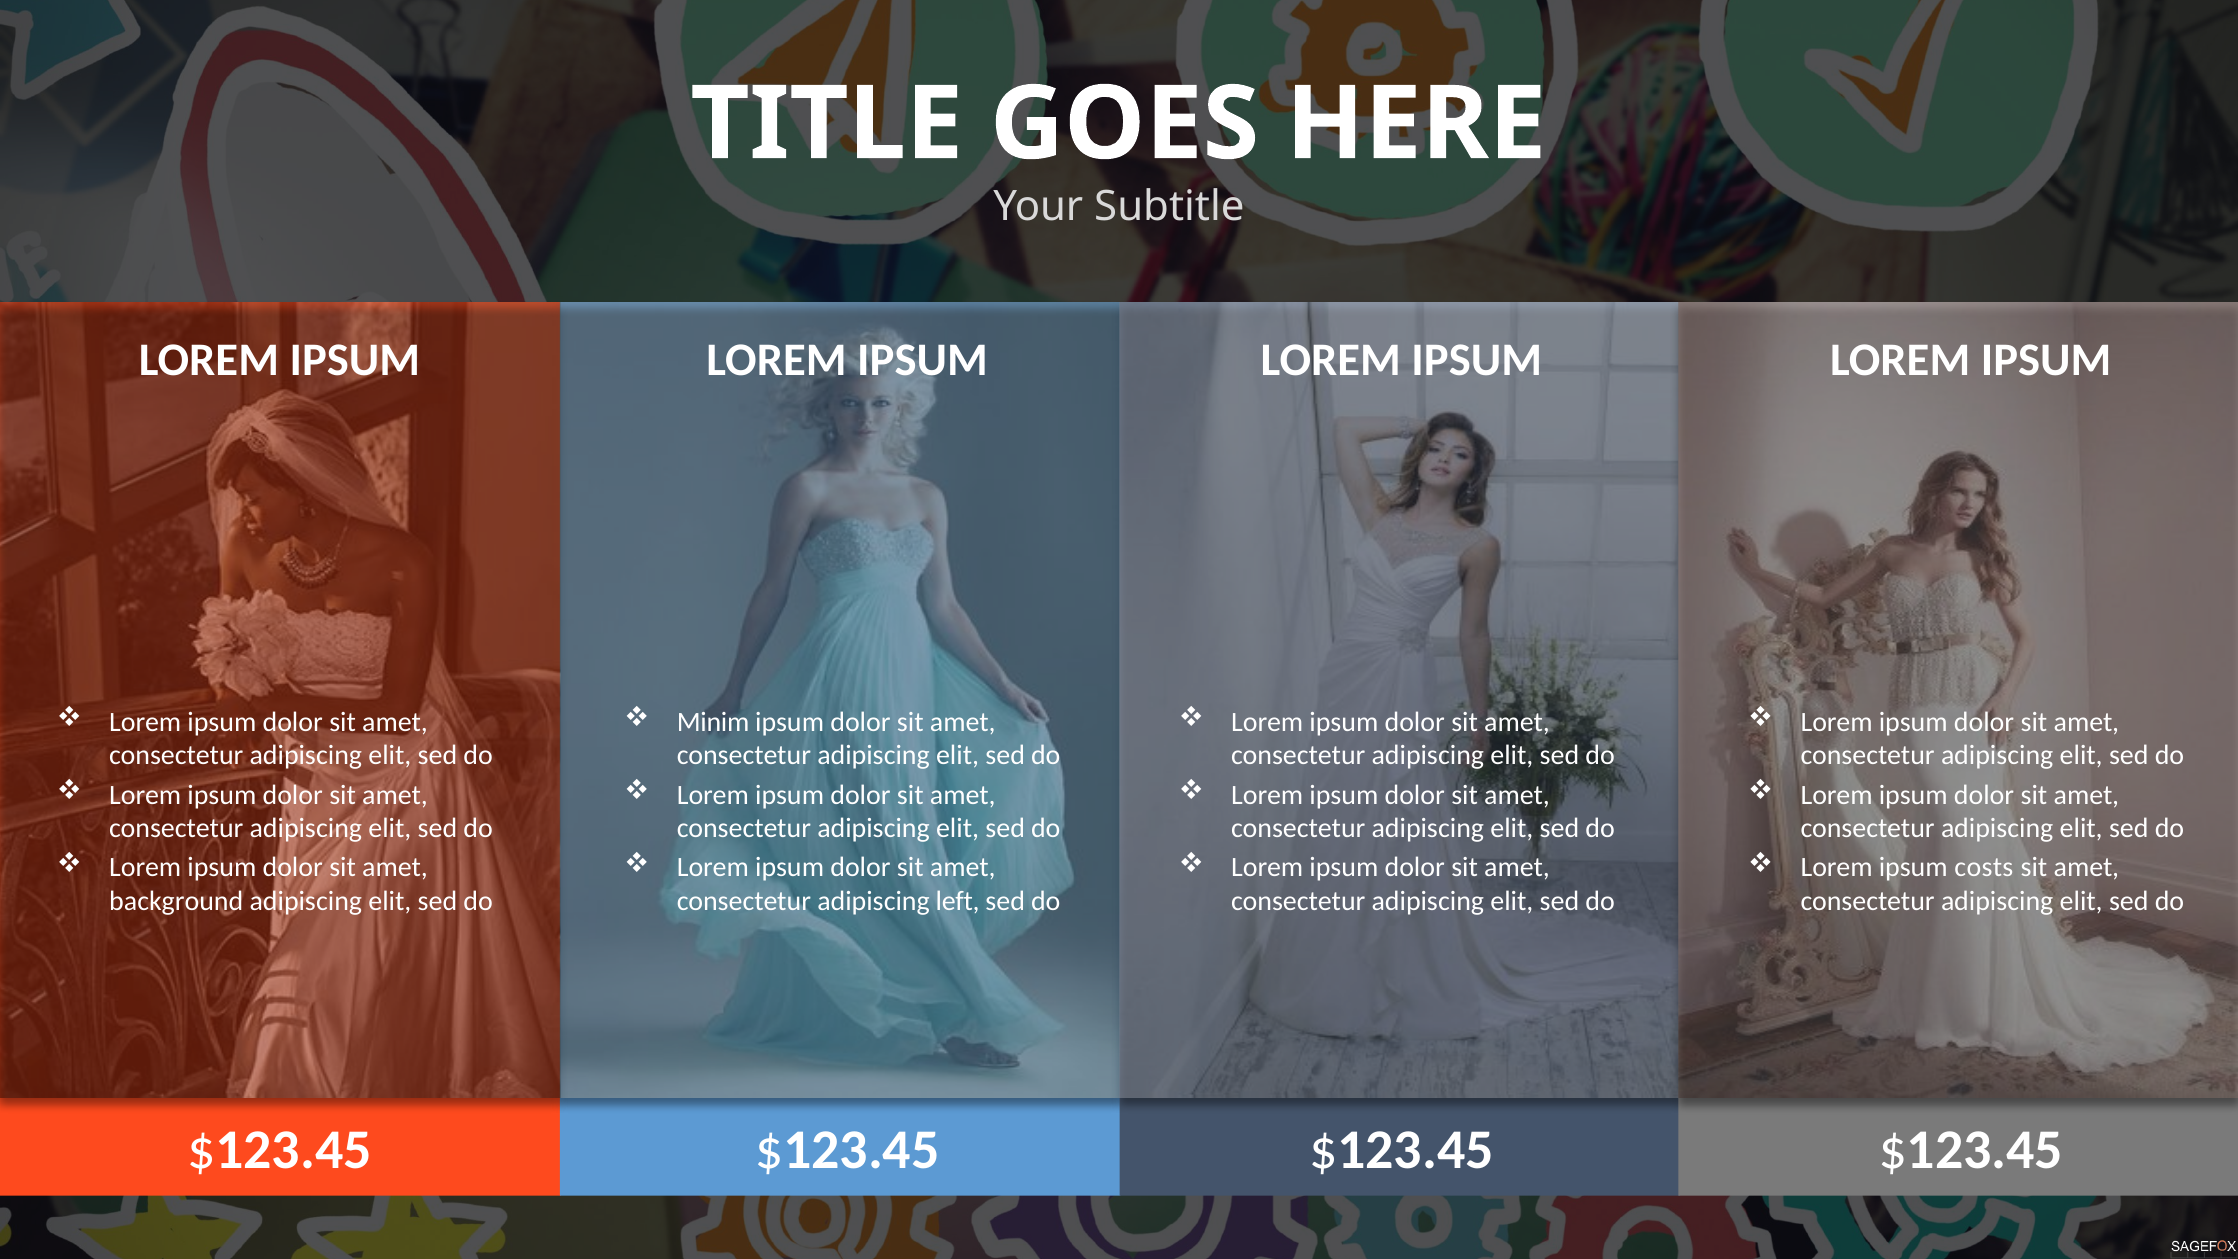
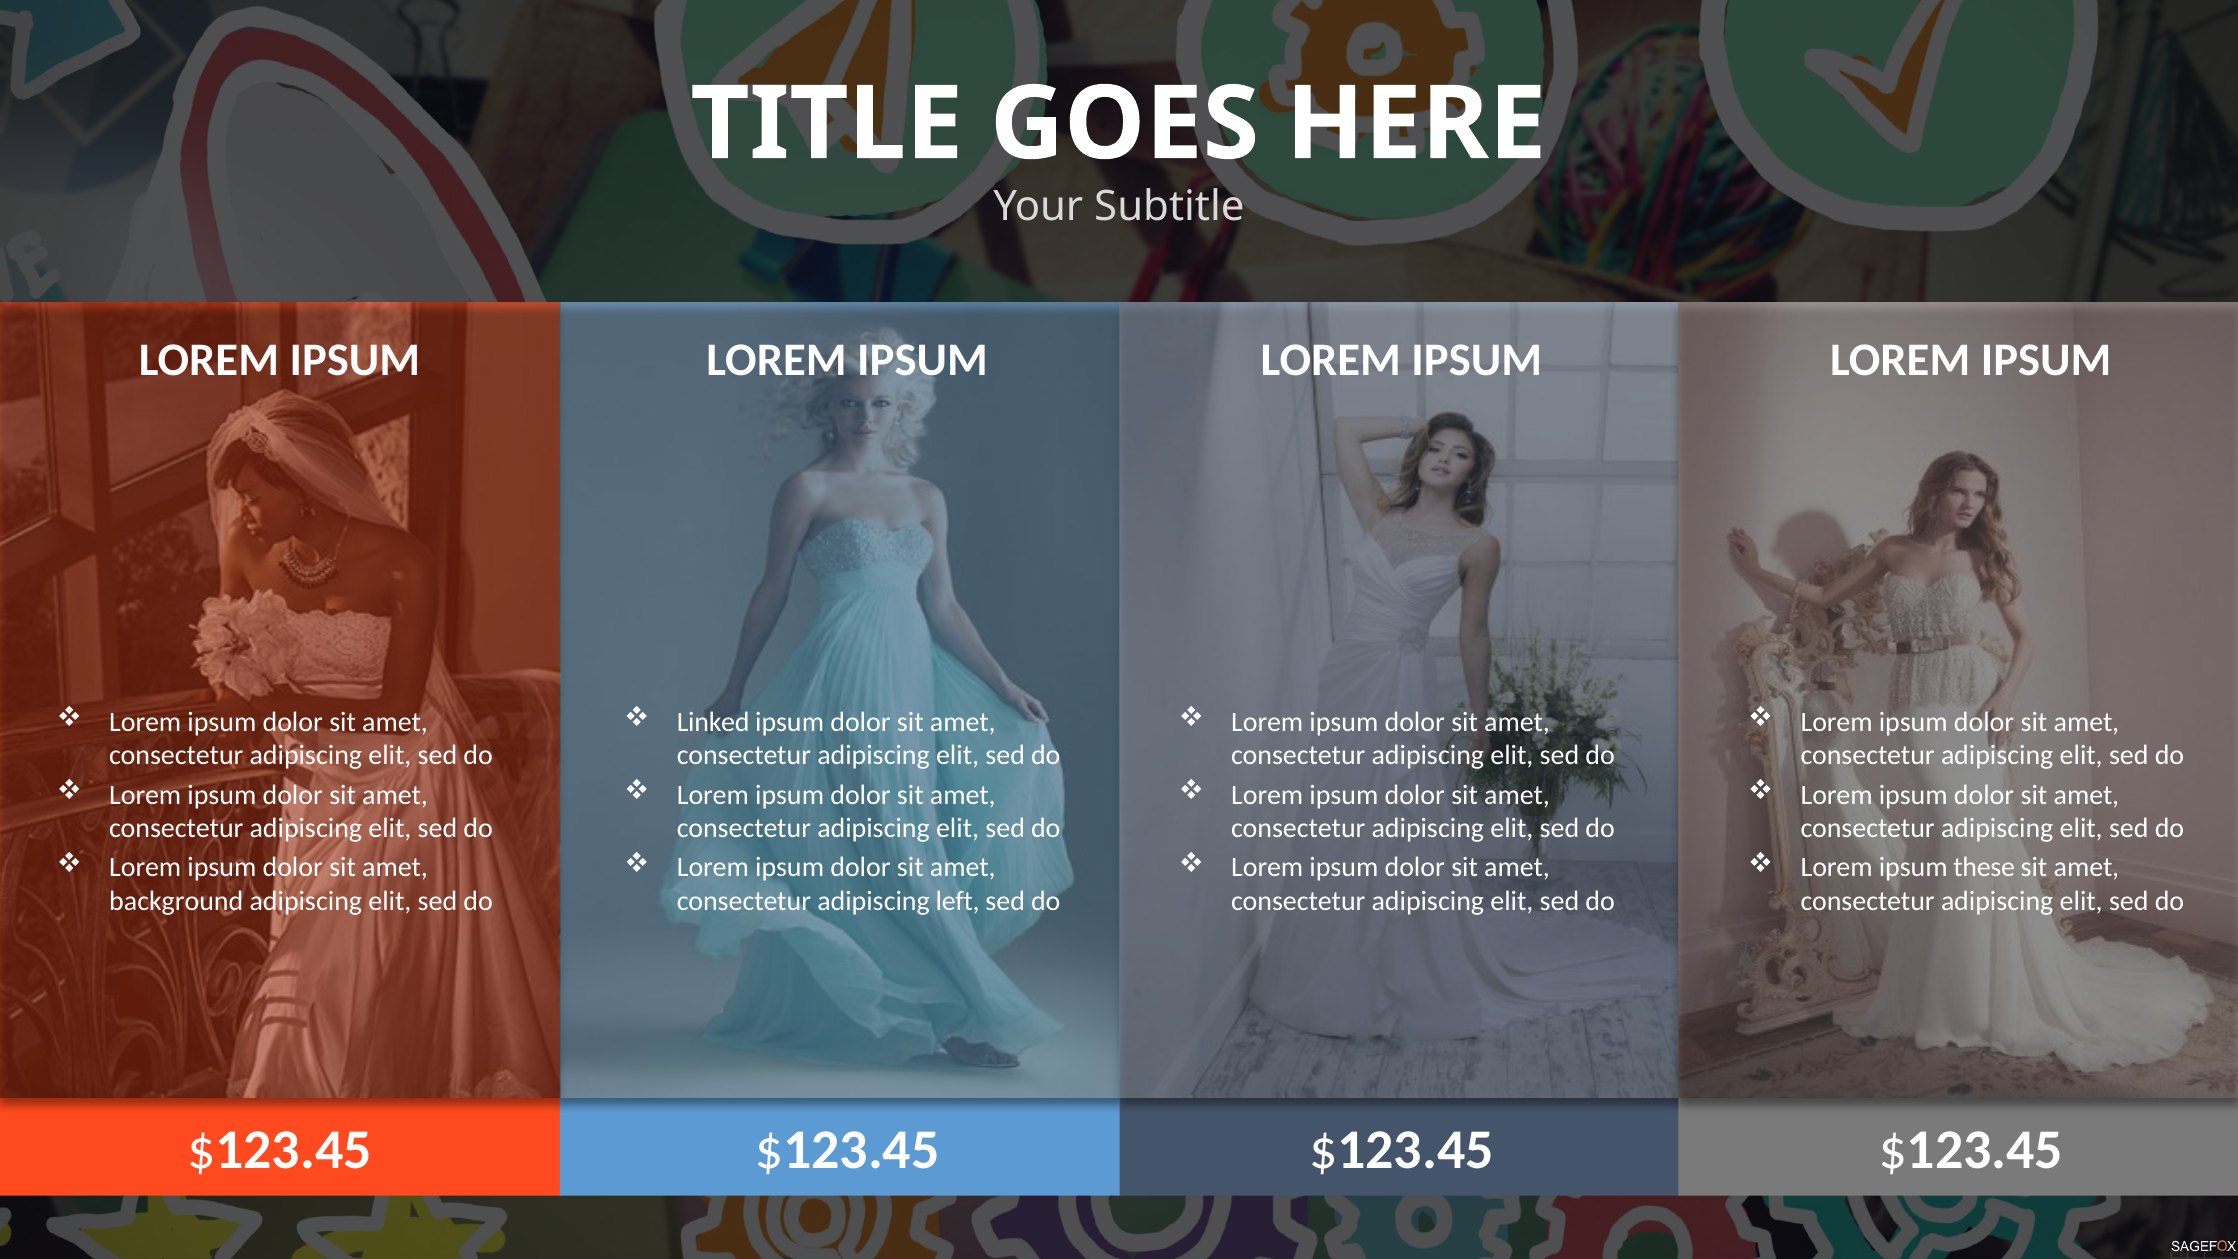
Minim: Minim -> Linked (713, 722)
costs: costs -> these (1984, 868)
